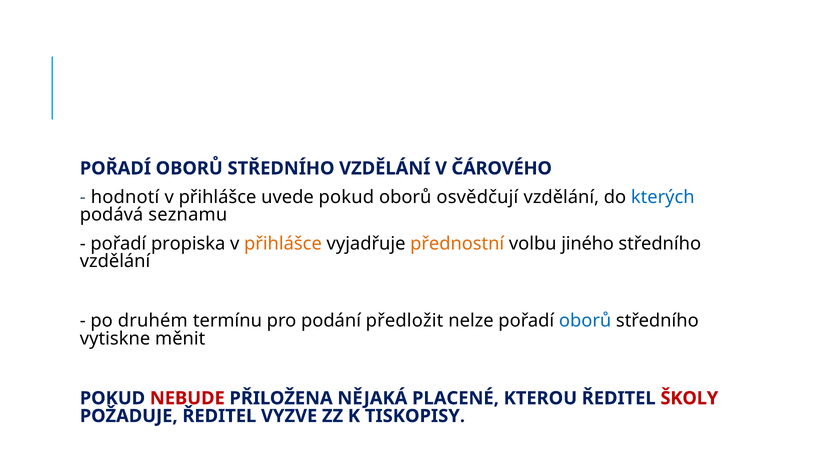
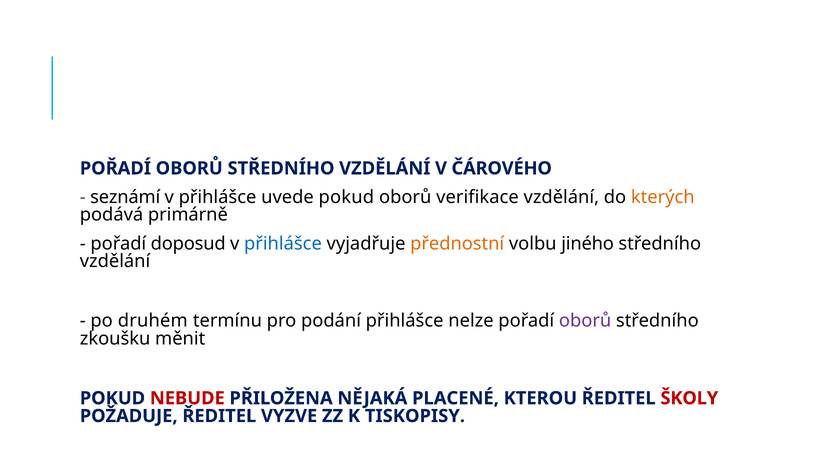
hodnotí: hodnotí -> seznámí (125, 197)
osvědčují: osvědčují -> verifikace (477, 197)
kterých colour: blue -> orange (663, 197)
seznamu: seznamu -> primárně (188, 215)
propiska: propiska -> doposud (188, 244)
přihlášce colour: orange -> blue (283, 244)
podání předložit: předložit -> přihlášce (405, 321)
oborů colour: blue -> purple (585, 321)
vytiskne: vytiskne -> zkoušku (115, 339)
